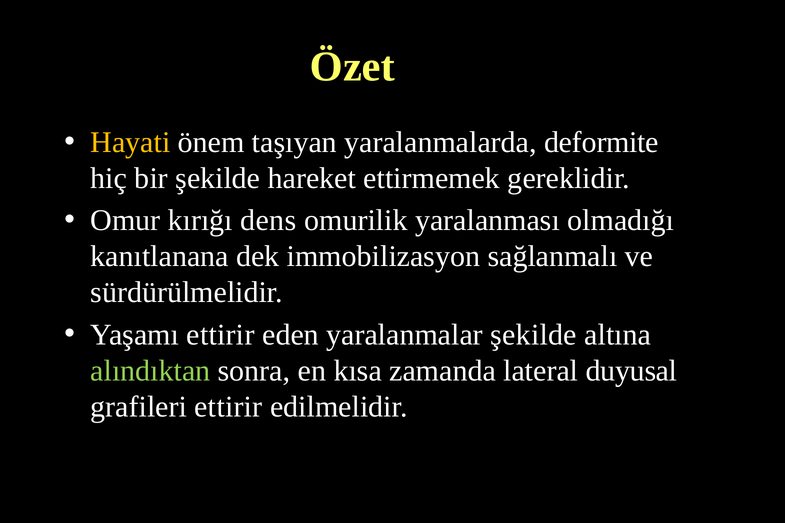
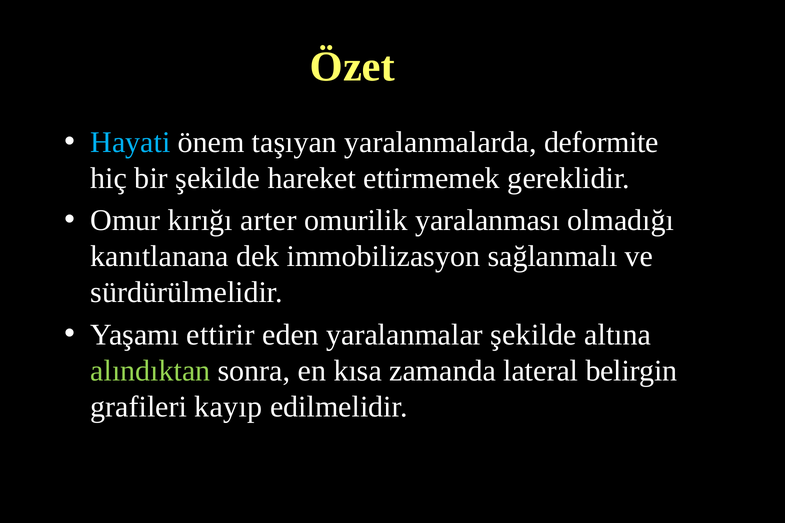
Hayati colour: yellow -> light blue (130, 142)
dens: dens -> arter (268, 221)
duyusal: duyusal -> belirgin (631, 371)
grafileri ettirir: ettirir -> kayıp (228, 407)
